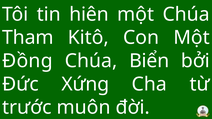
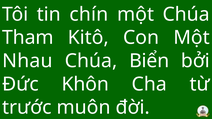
hiên: hiên -> chín (89, 14)
Đồng: Đồng -> Nhau (27, 61)
Xứng: Xứng -> Khôn (85, 84)
